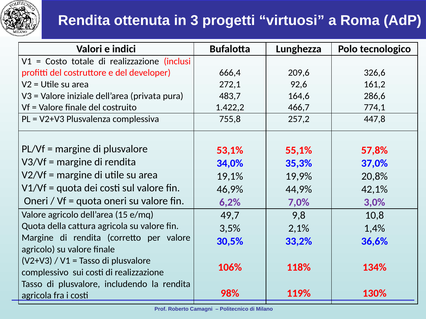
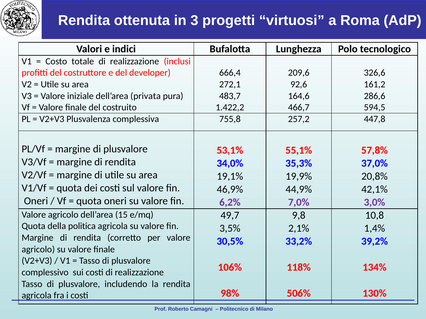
774,1: 774,1 -> 594,5 (375, 108)
cattura: cattura -> politica (82, 227)
36,6%: 36,6% -> 39,2% (375, 242)
119%: 119% -> 506% (299, 294)
